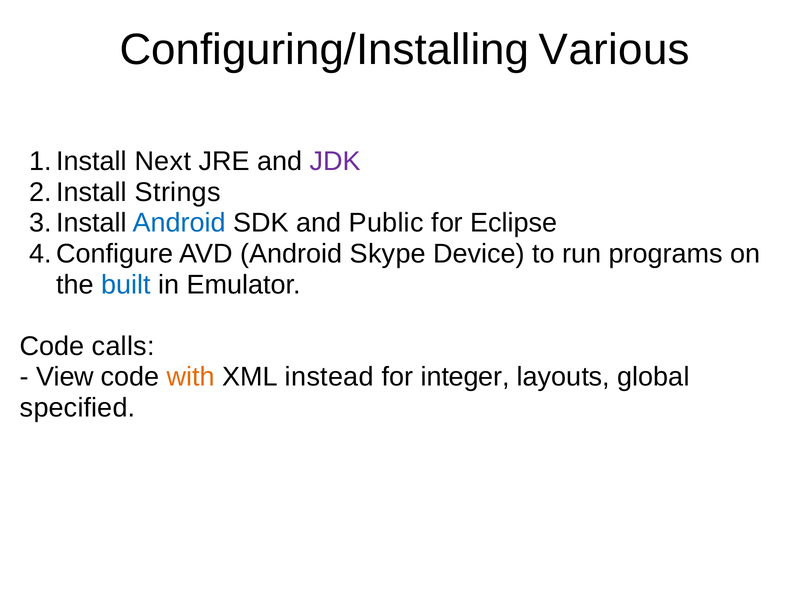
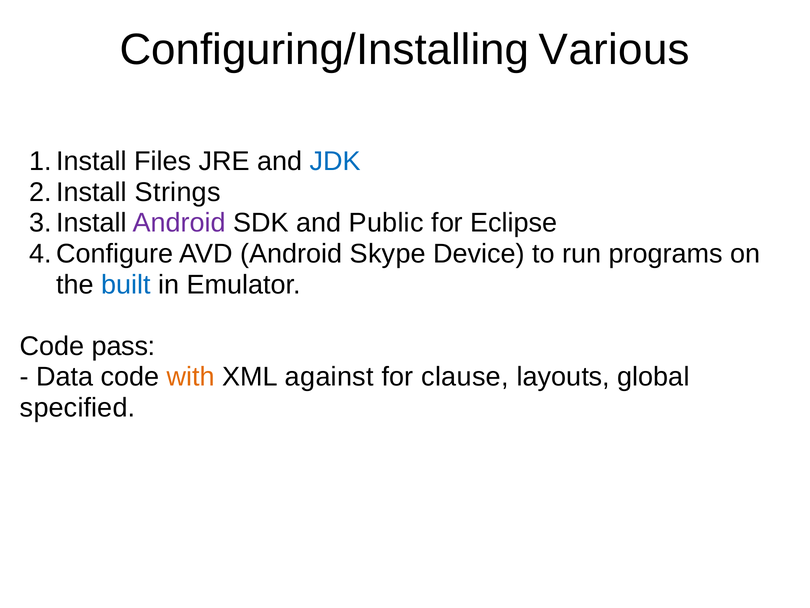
Next: Next -> Files (163, 161)
JDK colour: purple -> blue (335, 161)
Android colour: blue -> purple (179, 223)
calls: calls -> pass (124, 346)
View: View -> Data (65, 377)
instead: instead -> against (329, 377)
integer: integer -> clause (465, 377)
